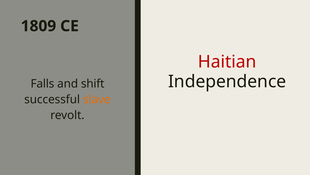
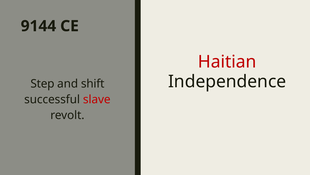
1809: 1809 -> 9144 (38, 26)
Falls: Falls -> Step (42, 83)
slave colour: orange -> red (97, 99)
